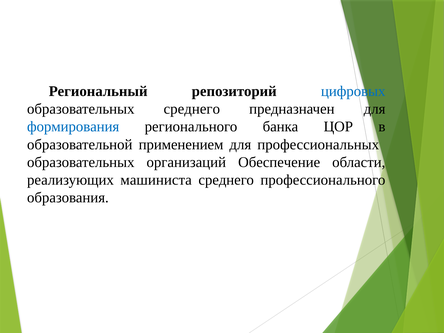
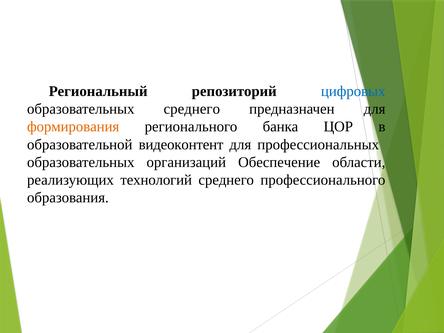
формирования colour: blue -> orange (73, 127)
применением: применением -> видеоконтент (181, 144)
машиниста: машиниста -> технологий (156, 180)
